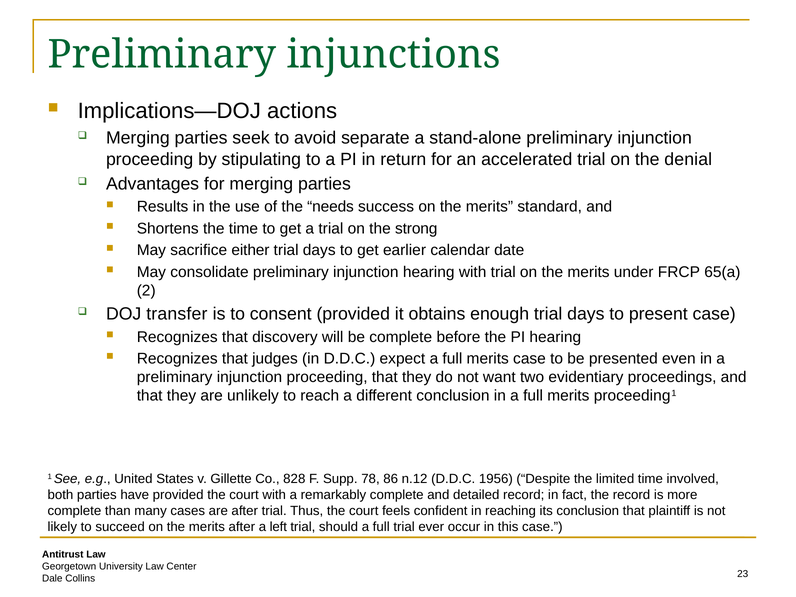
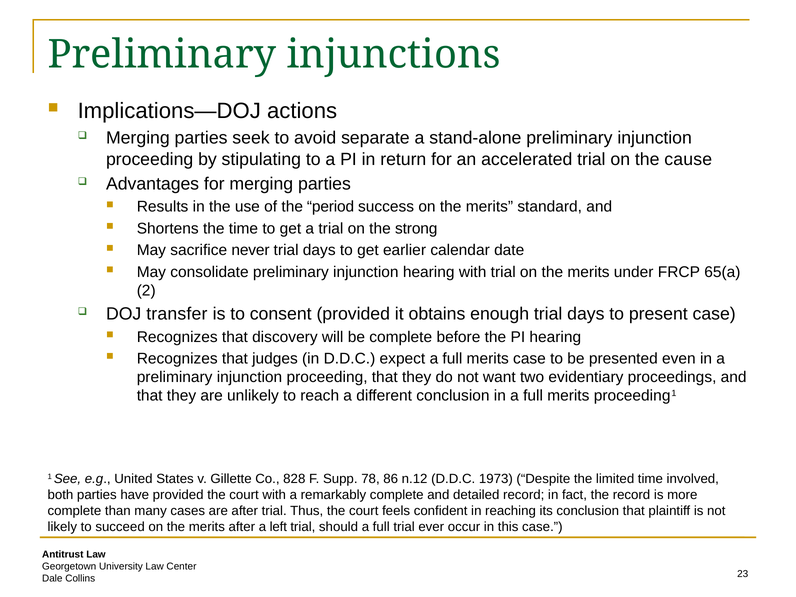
denial: denial -> cause (688, 159)
needs: needs -> period (331, 207)
either: either -> never (250, 250)
1956: 1956 -> 1973 (496, 479)
